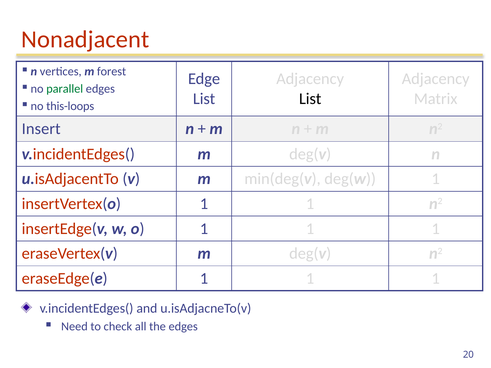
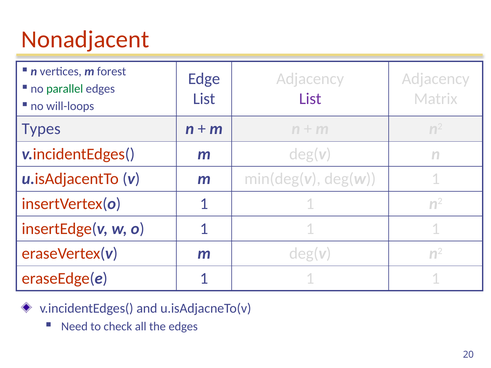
List colour: black -> purple (310, 99)
this-loops: this-loops -> will-loops (70, 106)
Insert: Insert -> Types (41, 129)
